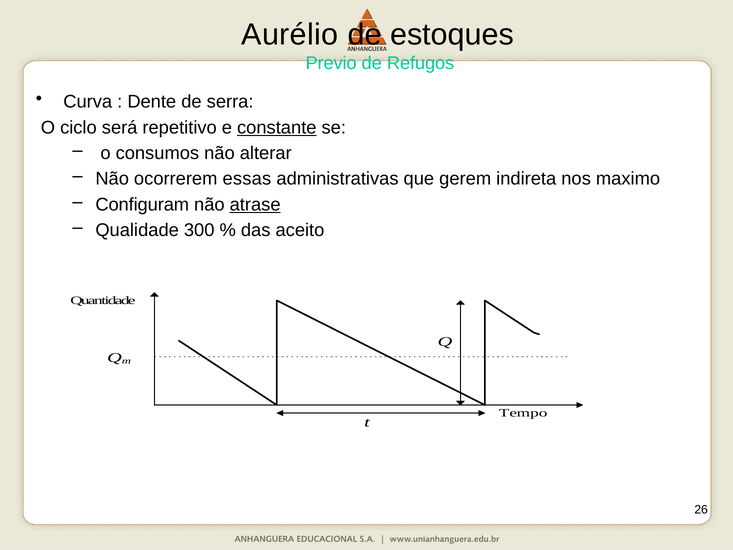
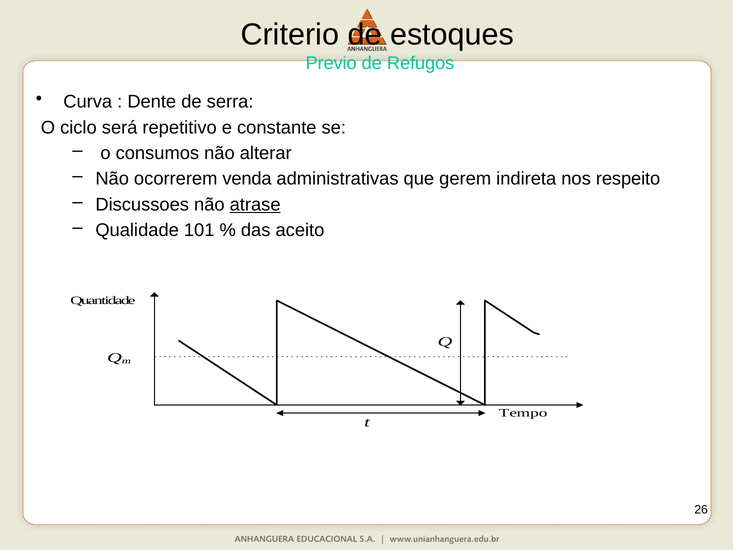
Aurélio: Aurélio -> Criterio (290, 35)
constante underline: present -> none (277, 127)
essas: essas -> venda (247, 179)
maximo: maximo -> respeito (628, 179)
Configuram: Configuram -> Discussoes (142, 204)
300: 300 -> 101 (199, 230)
